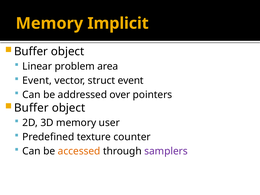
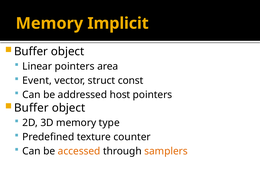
Linear problem: problem -> pointers (75, 66)
struct event: event -> const (131, 81)
over: over -> host (120, 95)
user: user -> type (109, 123)
samplers colour: purple -> orange (166, 151)
